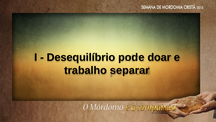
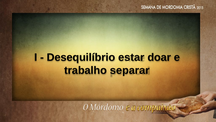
pode: pode -> estar (131, 57)
